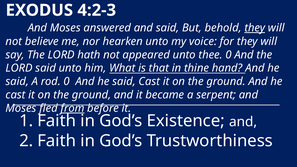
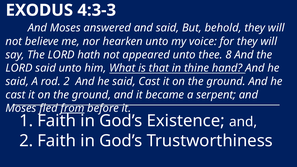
4:2-3: 4:2-3 -> 4:3-3 (97, 10)
they underline: present -> none (255, 28)
thee 0: 0 -> 8 (229, 55)
rod 0: 0 -> 2 (67, 81)
